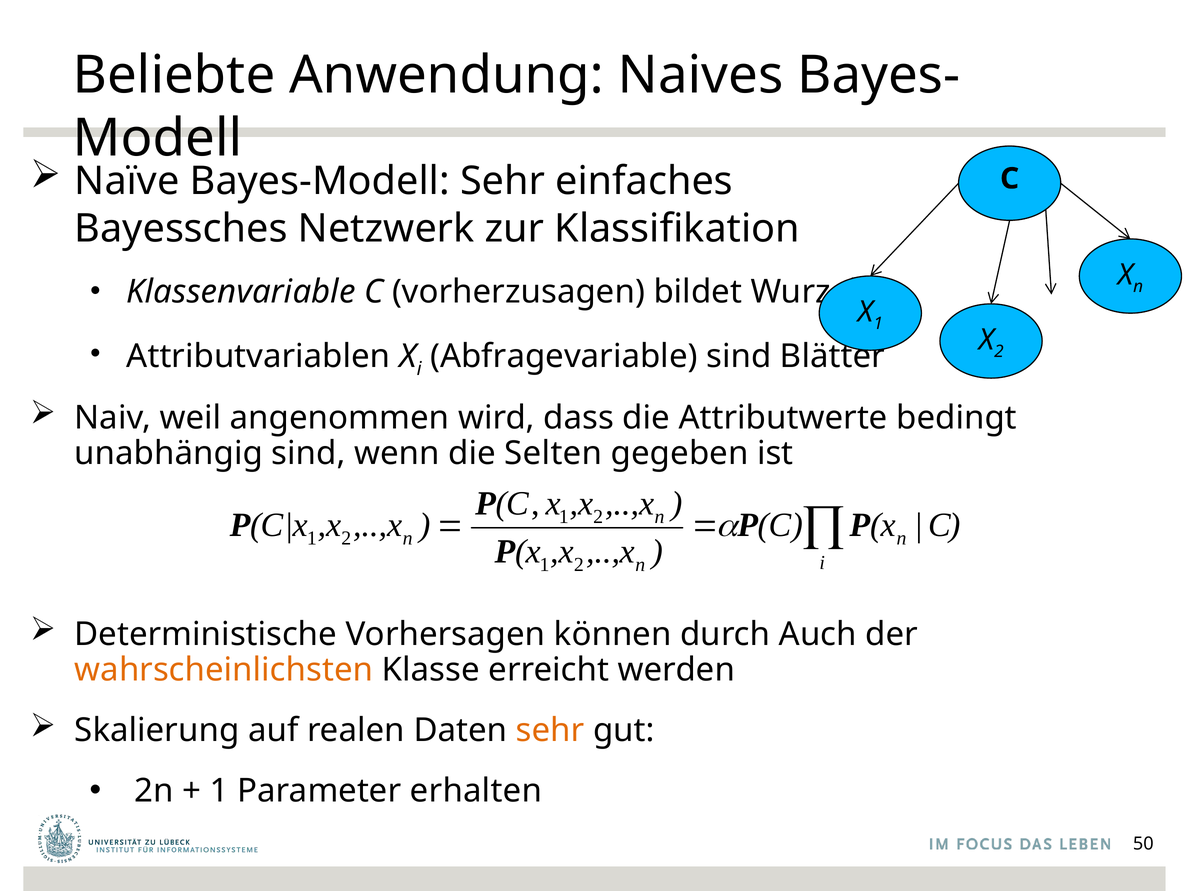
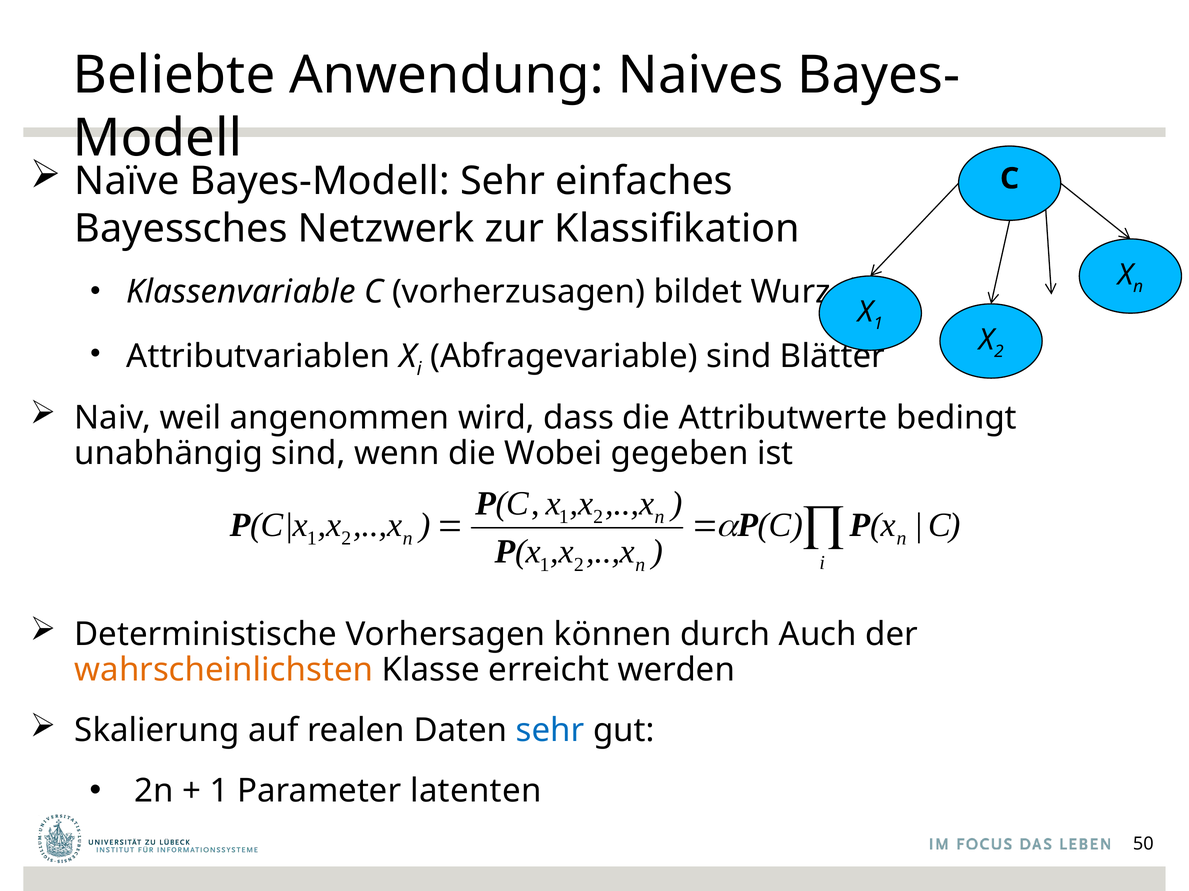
Selten: Selten -> Wobei (553, 454)
sehr colour: orange -> blue (550, 731)
erhalten: erhalten -> latenten (476, 791)
